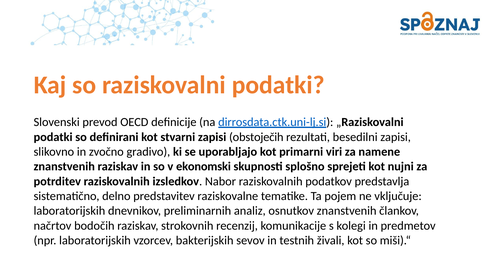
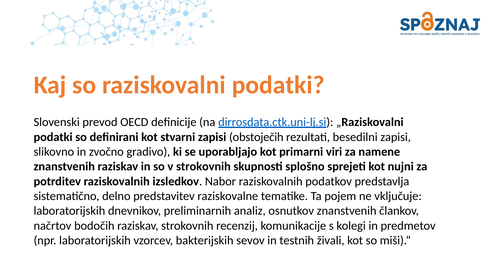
v ekonomski: ekonomski -> strokovnih (203, 166)
